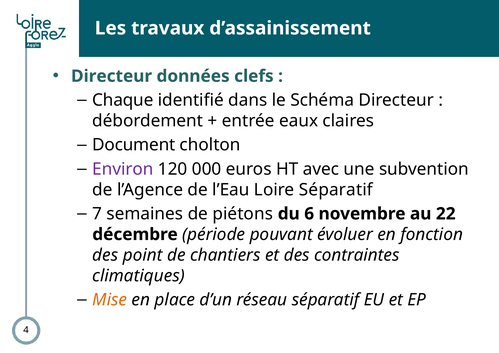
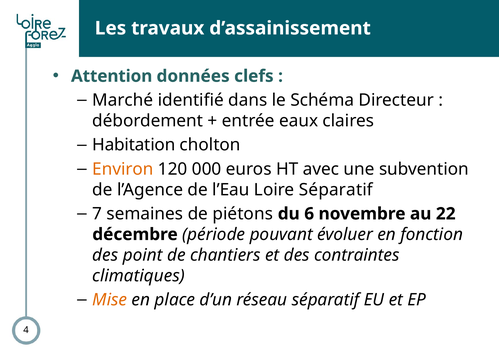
Directeur: Directeur -> Attention (112, 76)
Chaque: Chaque -> Marché (123, 100)
Document: Document -> Habitation (134, 145)
Environ colour: purple -> orange (123, 169)
